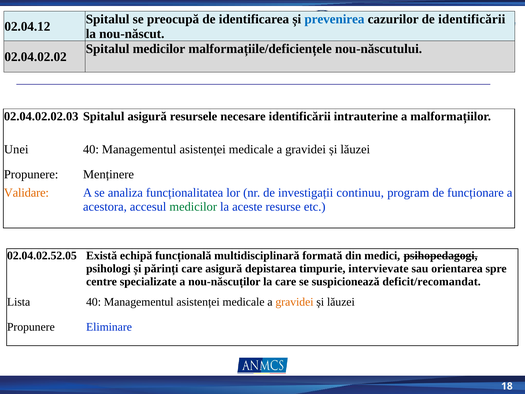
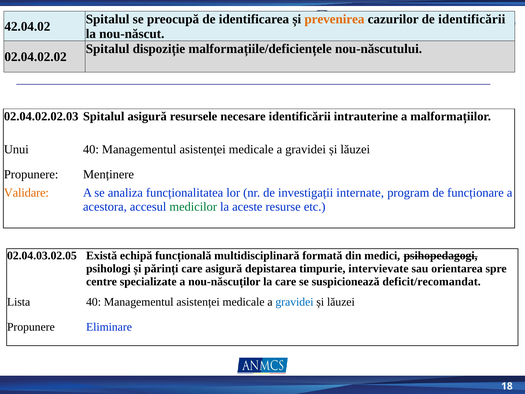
prevenirea colour: blue -> orange (334, 19)
02.04.12: 02.04.12 -> 42.04.02 (27, 26)
Spitalul medicilor: medicilor -> dispoziție (159, 49)
Unei: Unei -> Unui (16, 149)
continuu: continuu -> internate (360, 193)
02.04.02.52.05: 02.04.02.52.05 -> 02.04.03.02.05 (42, 256)
gravidei colour: orange -> blue (294, 302)
